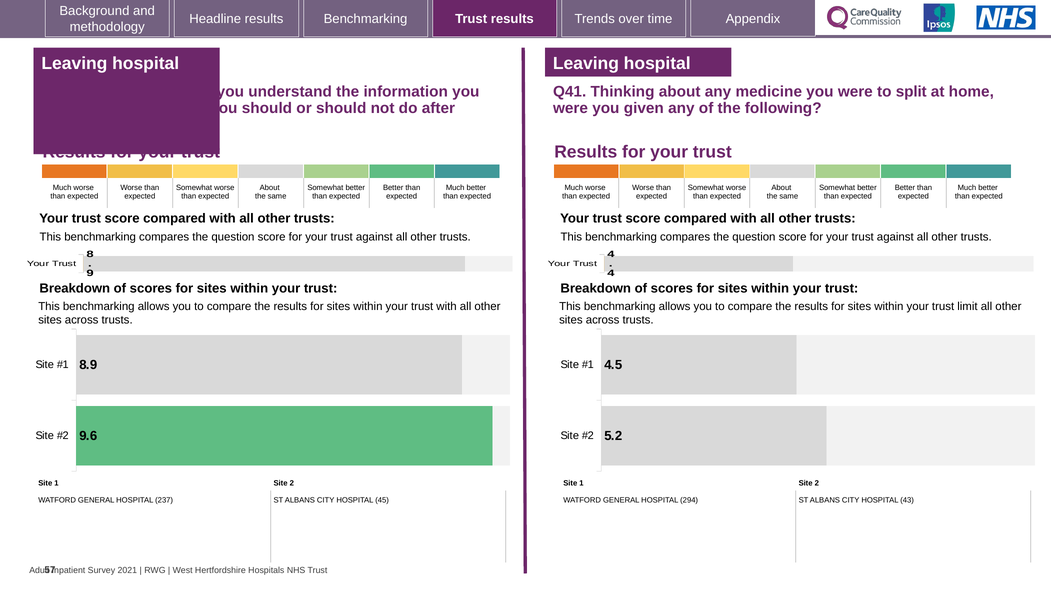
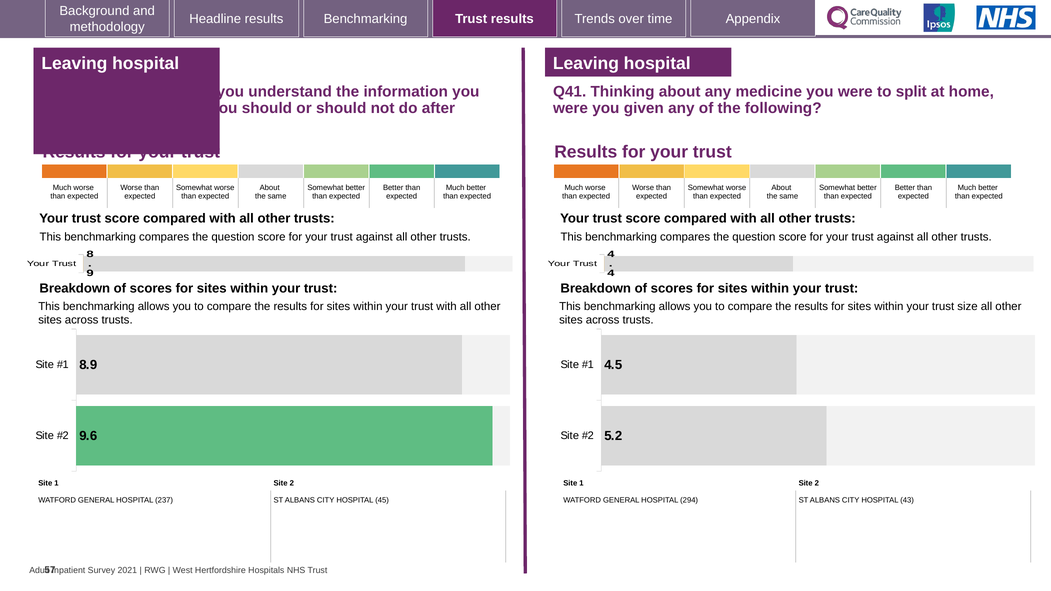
limit: limit -> size (967, 306)
